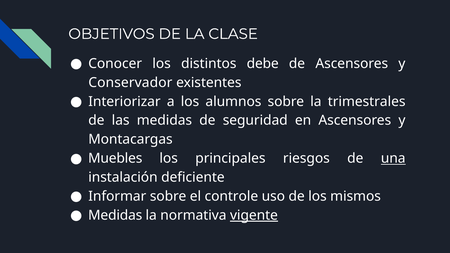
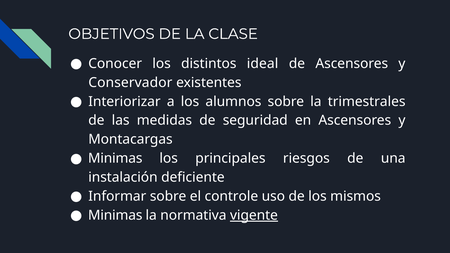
debe: debe -> ideal (263, 64)
Muebles: Muebles -> Minimas (115, 158)
una underline: present -> none (393, 158)
Medidas: Medidas -> Minimas (115, 215)
